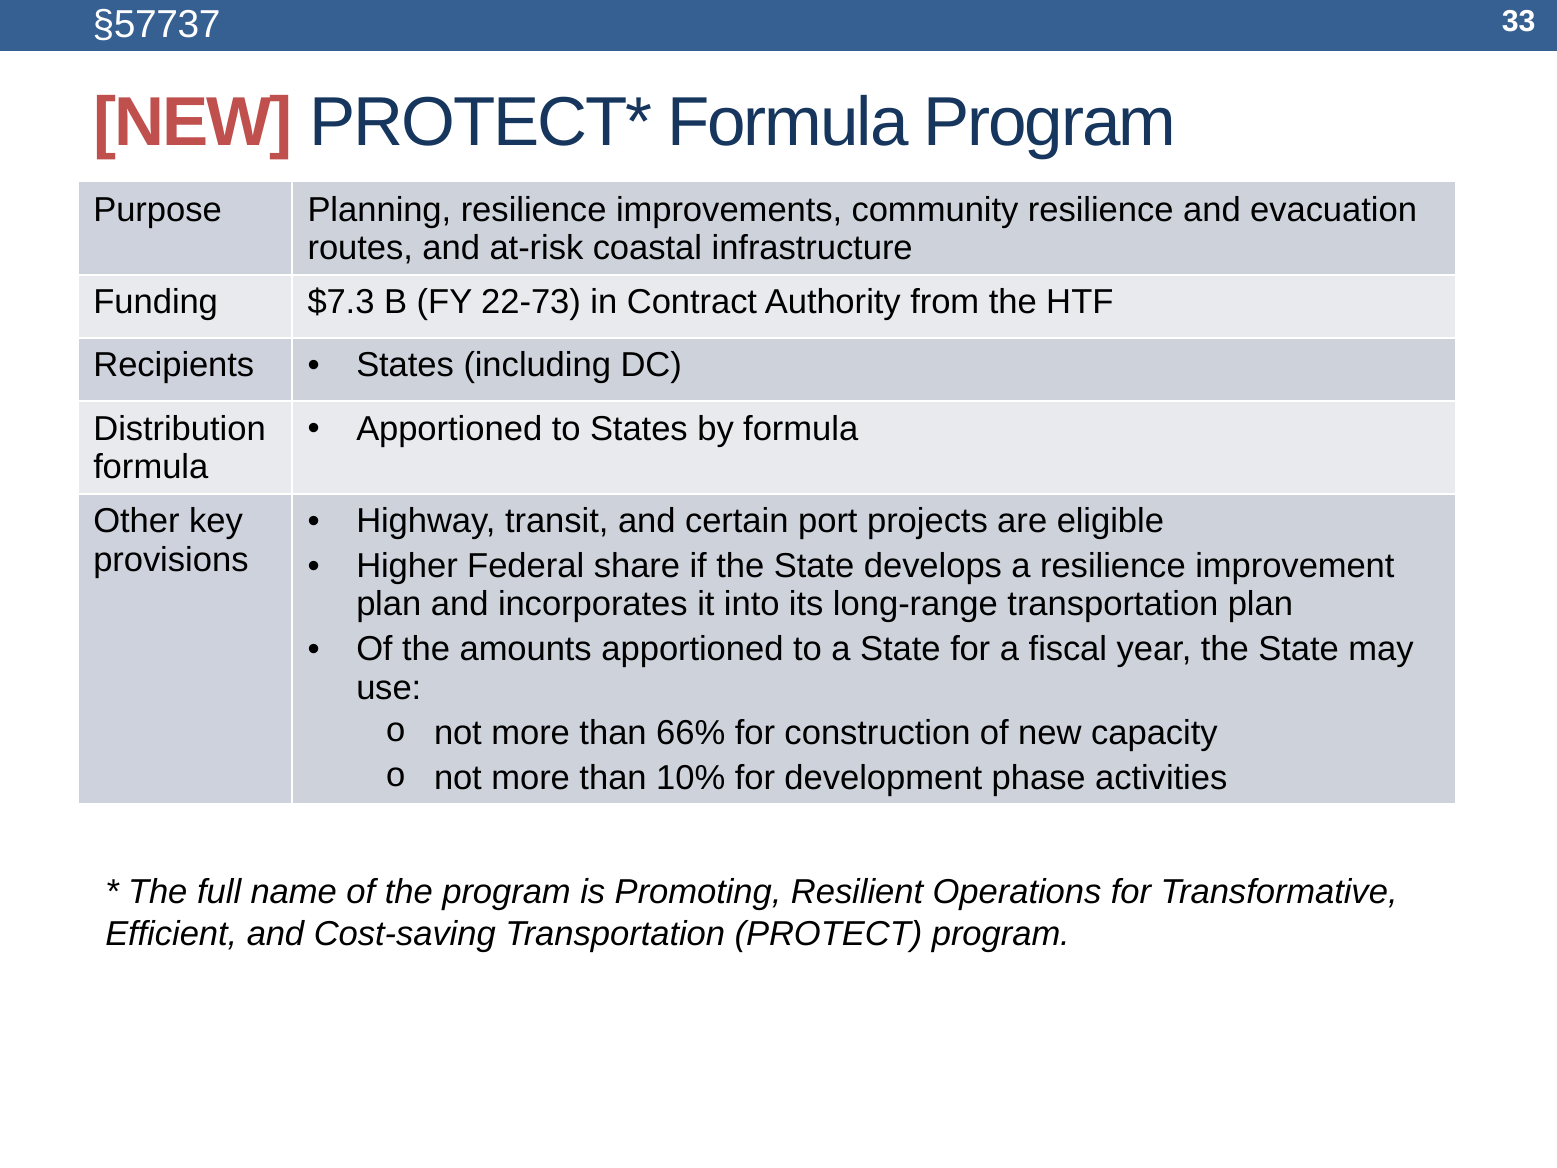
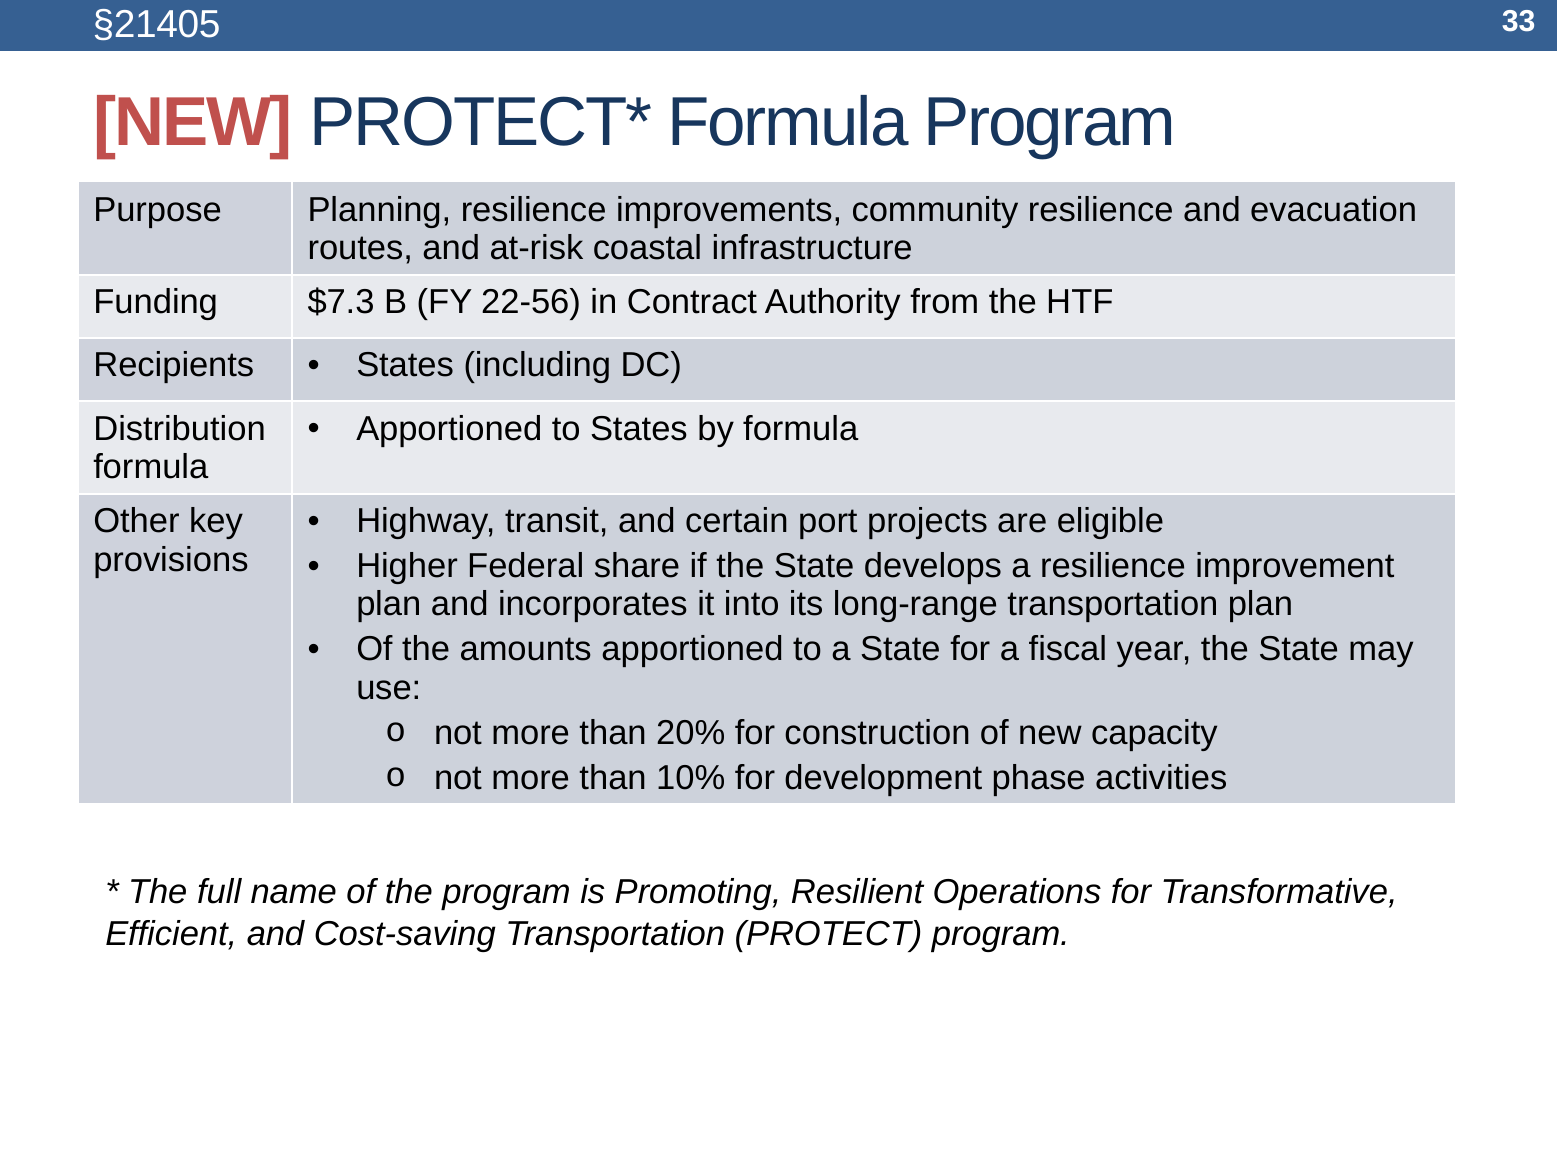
§57737: §57737 -> §21405 (157, 25)
22-73: 22-73 -> 22-56 (531, 302)
66%: 66% -> 20% (691, 733)
